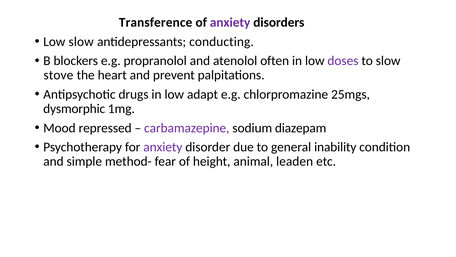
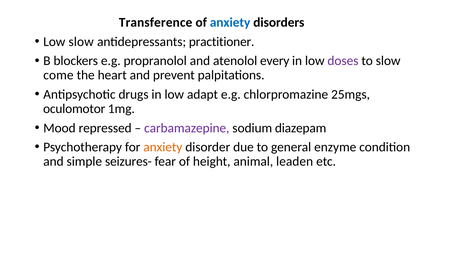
anxiety colour: purple -> blue (230, 22)
conducting: conducting -> practitioner (222, 42)
often: often -> every (275, 61)
stove: stove -> come (58, 75)
dysmorphic: dysmorphic -> oculomotor (74, 109)
anxiety colour: purple -> orange (163, 147)
inability: inability -> enzyme (335, 147)
method-: method- -> seizures- (128, 161)
